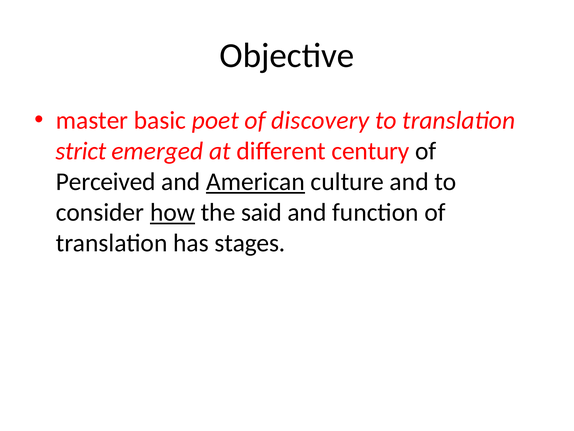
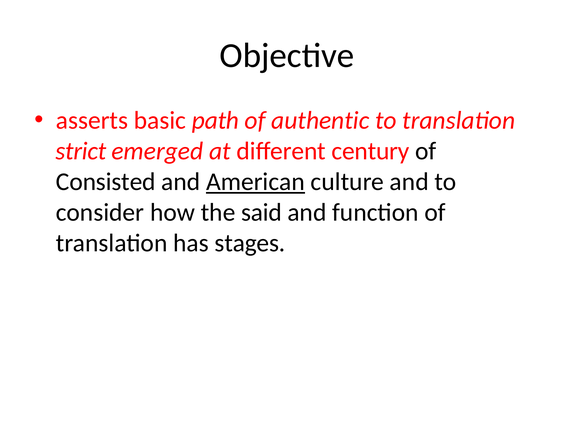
master: master -> asserts (92, 120)
poet: poet -> path (216, 120)
discovery: discovery -> authentic (320, 120)
Perceived: Perceived -> Consisted (106, 182)
how underline: present -> none (173, 212)
